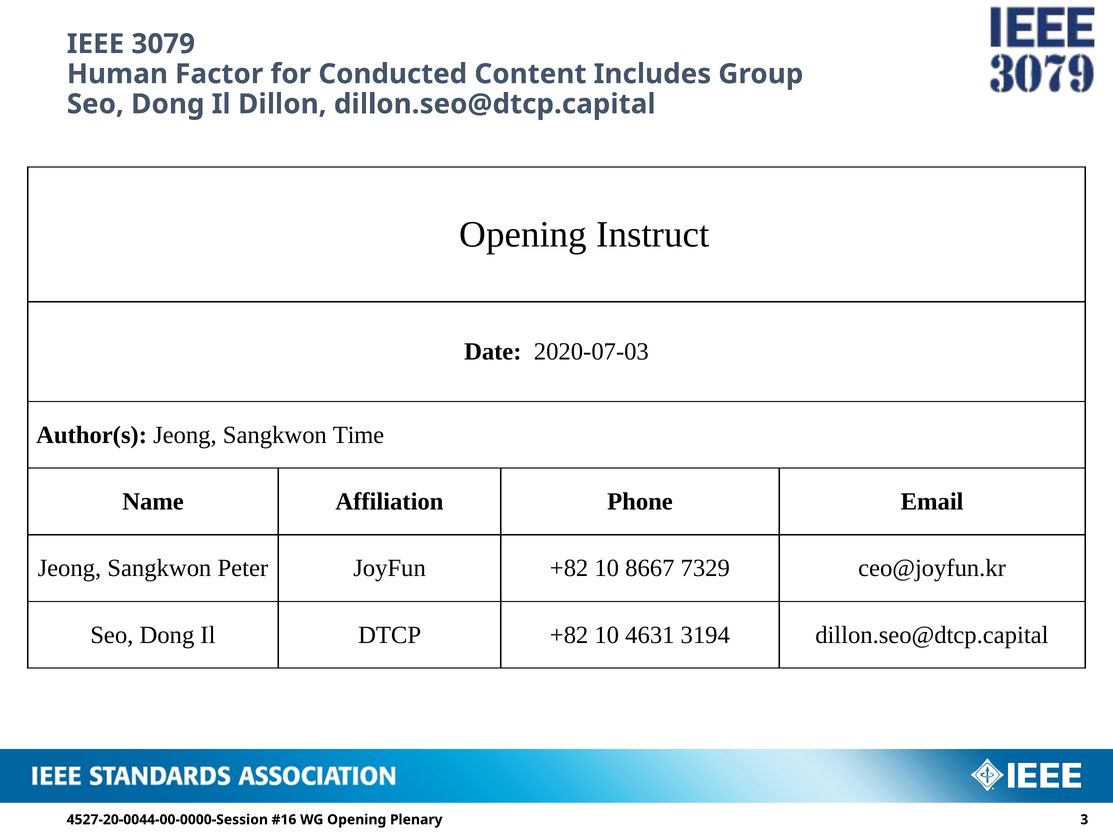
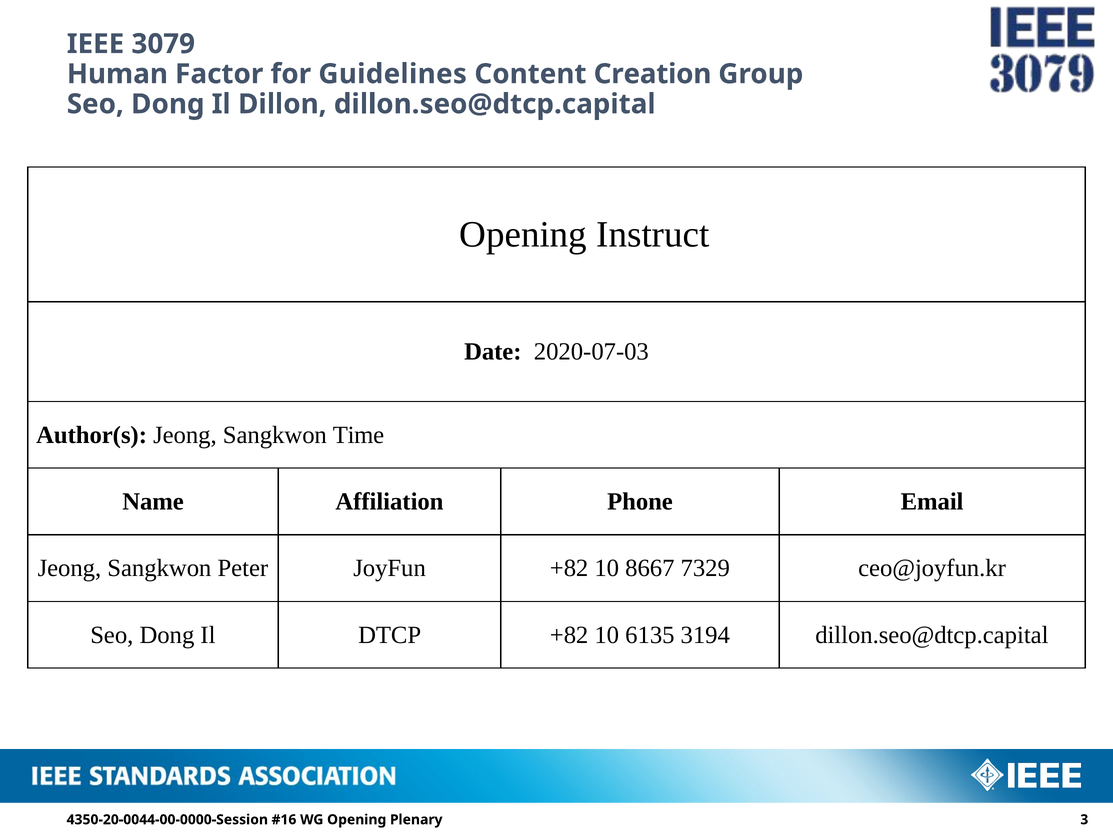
Conducted: Conducted -> Guidelines (393, 74)
Includes: Includes -> Creation (653, 74)
4631: 4631 -> 6135 (650, 635)
4527-20-0044-00-0000-Session: 4527-20-0044-00-0000-Session -> 4350-20-0044-00-0000-Session (167, 819)
